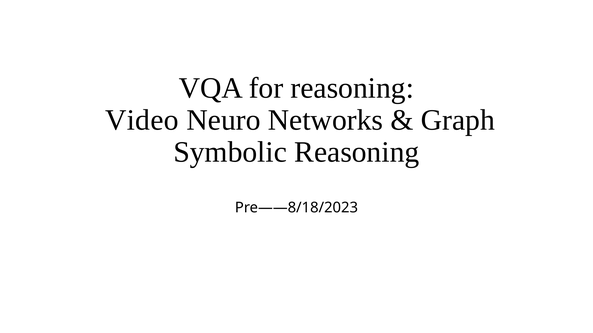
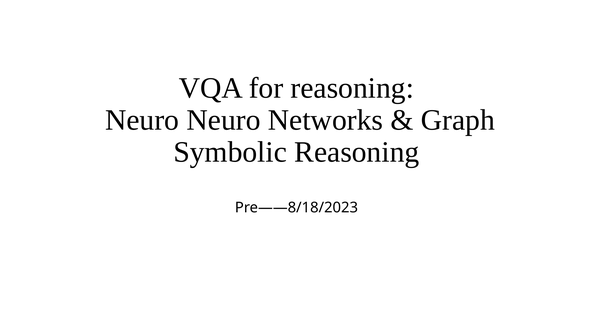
Video: Video -> Neuro (142, 120)
